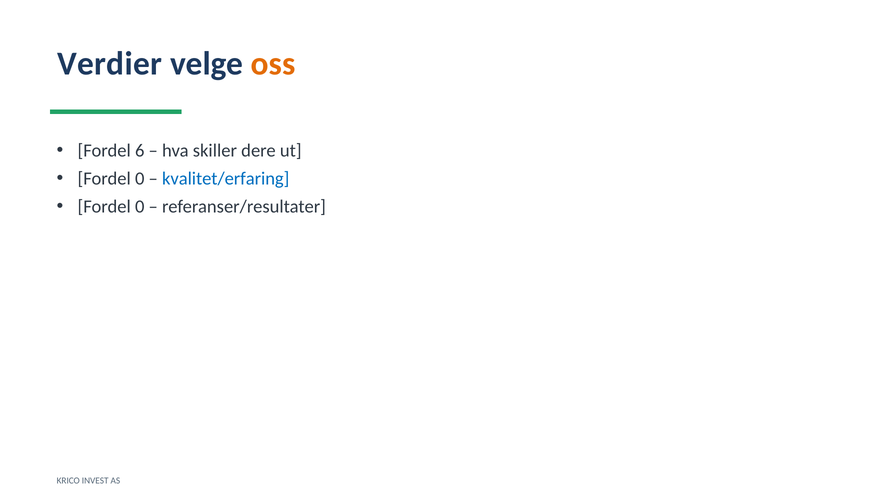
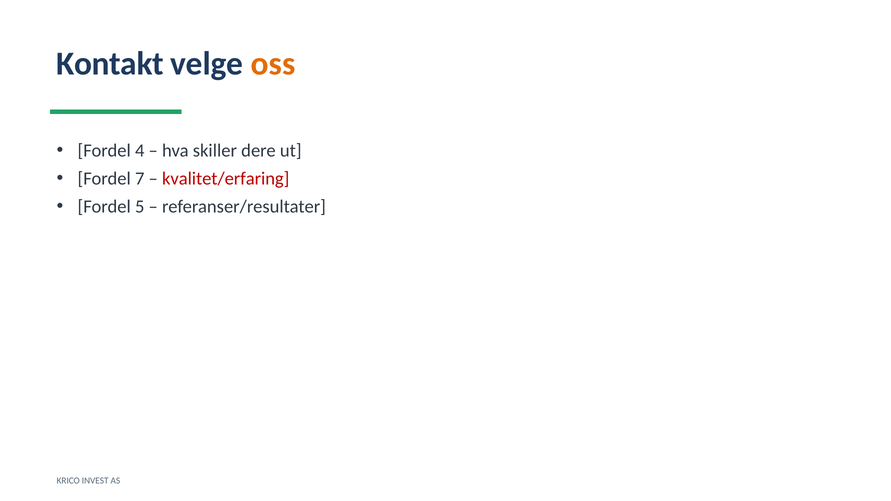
Verdier: Verdier -> Kontakt (110, 64)
6: 6 -> 4 (140, 151)
0: 0 -> 7 (140, 179)
kvalitet/erfaring colour: blue -> red (226, 179)
0: 0 -> 5 (140, 207)
